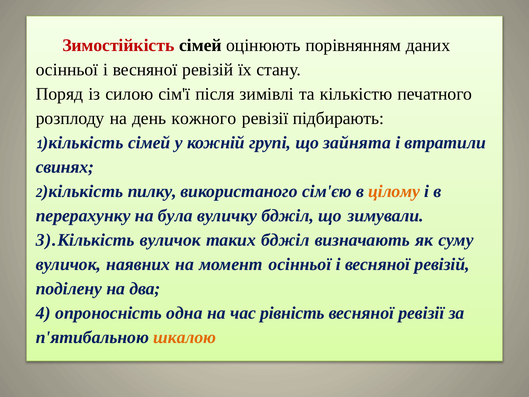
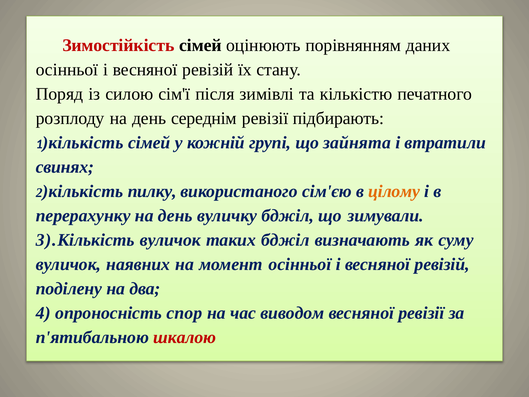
кожного: кожного -> середнім (204, 118)
перерахунку на була: була -> день (175, 216)
одна: одна -> спор (184, 313)
рівність: рівність -> виводом (292, 313)
шкалою colour: orange -> red (185, 337)
